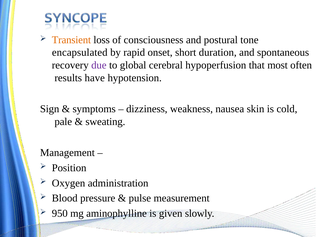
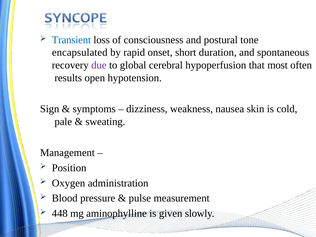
Transient colour: orange -> blue (71, 40)
have: have -> open (95, 78)
950: 950 -> 448 (60, 213)
